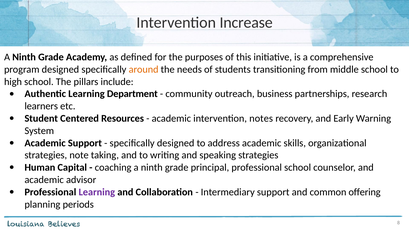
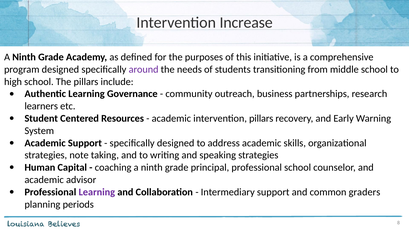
around colour: orange -> purple (144, 69)
Department: Department -> Governance (132, 94)
intervention notes: notes -> pillars (261, 119)
offering: offering -> graders (364, 192)
